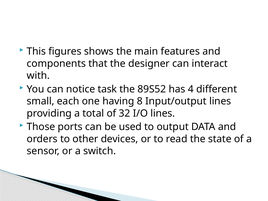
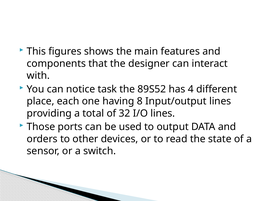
small: small -> place (41, 101)
